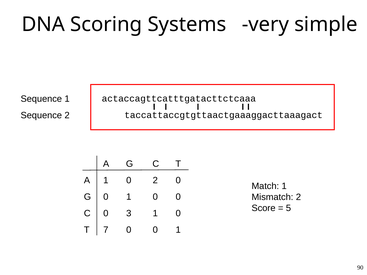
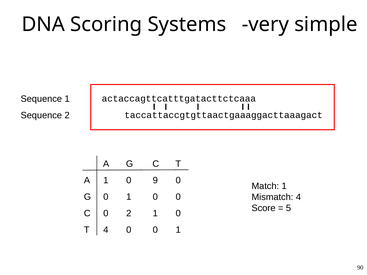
0 2: 2 -> 9 (155, 181)
Mismatch 2: 2 -> 4 (298, 197)
0 3: 3 -> 2 (129, 214)
T 7: 7 -> 4 (106, 230)
